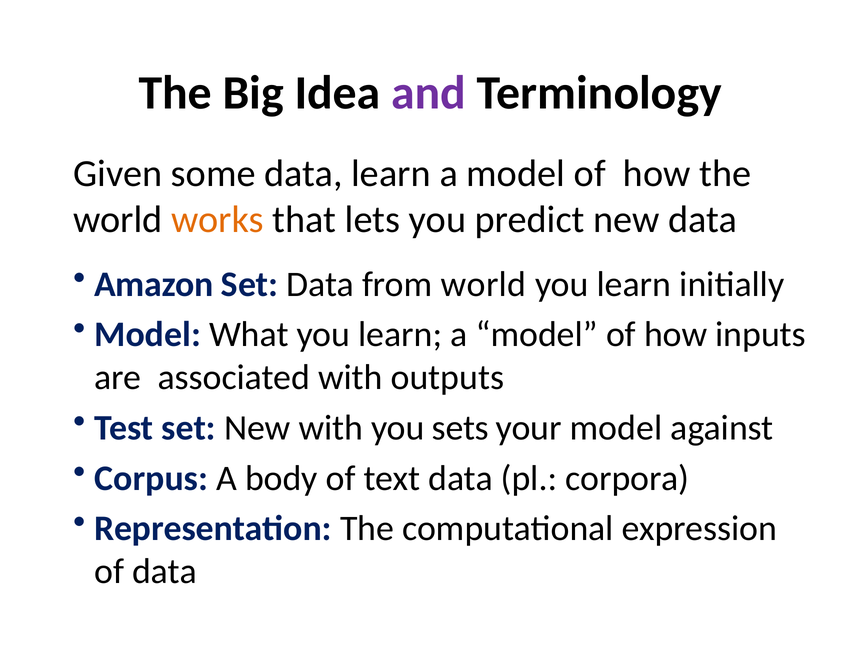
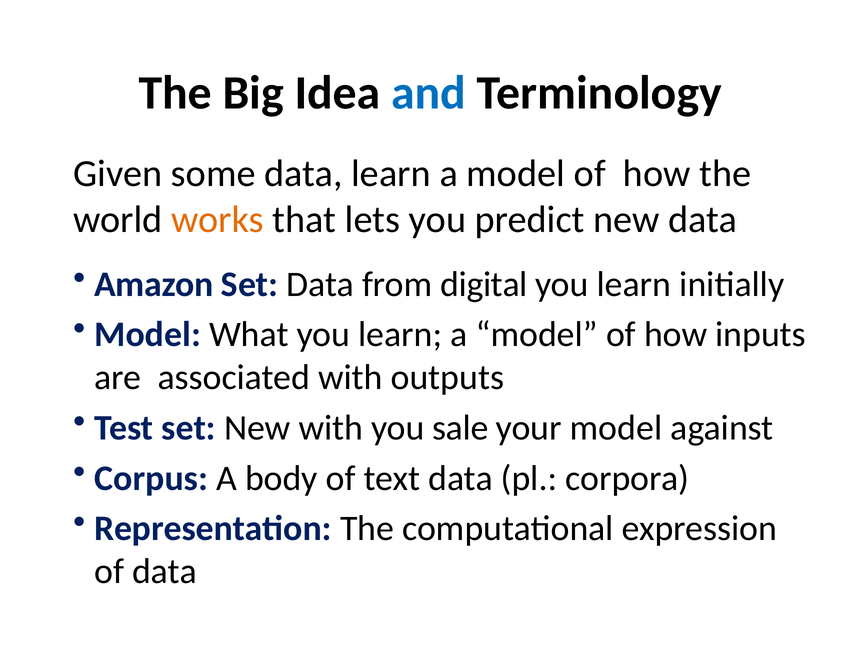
and colour: purple -> blue (429, 93)
from world: world -> digital (484, 284)
sets: sets -> sale (460, 428)
